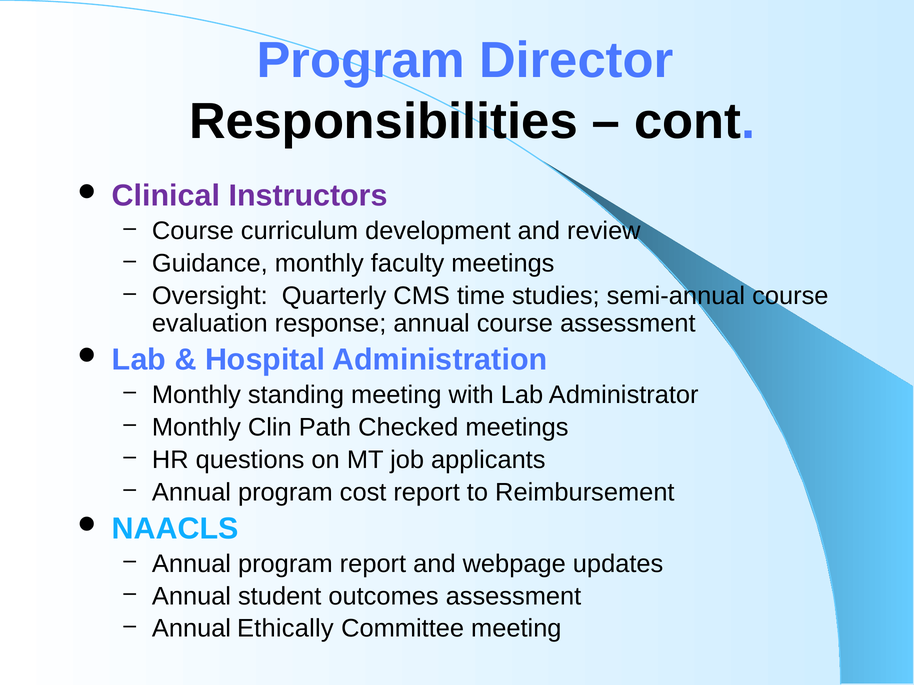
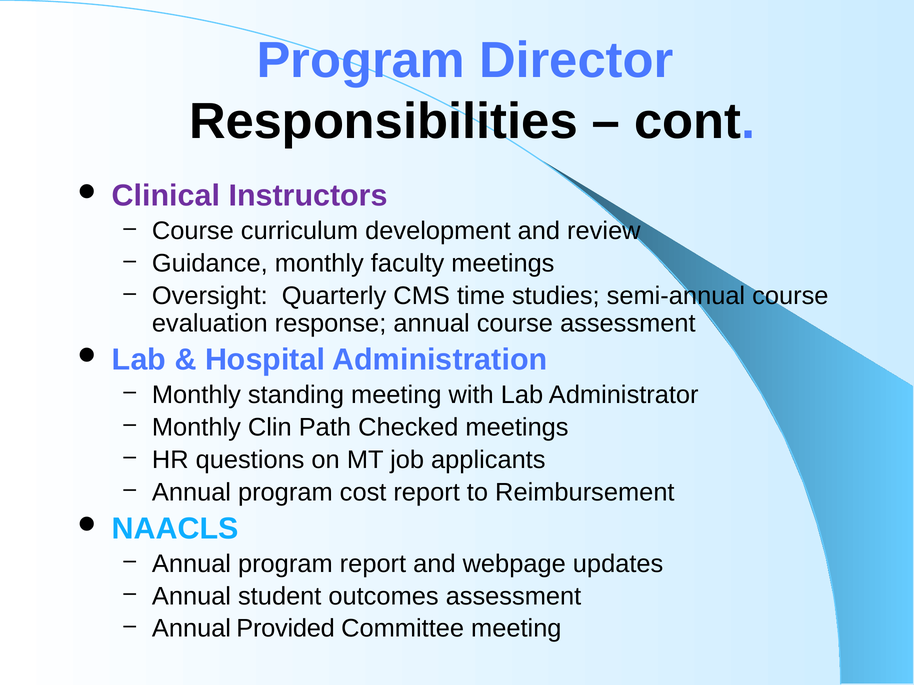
Ethically: Ethically -> Provided (286, 629)
